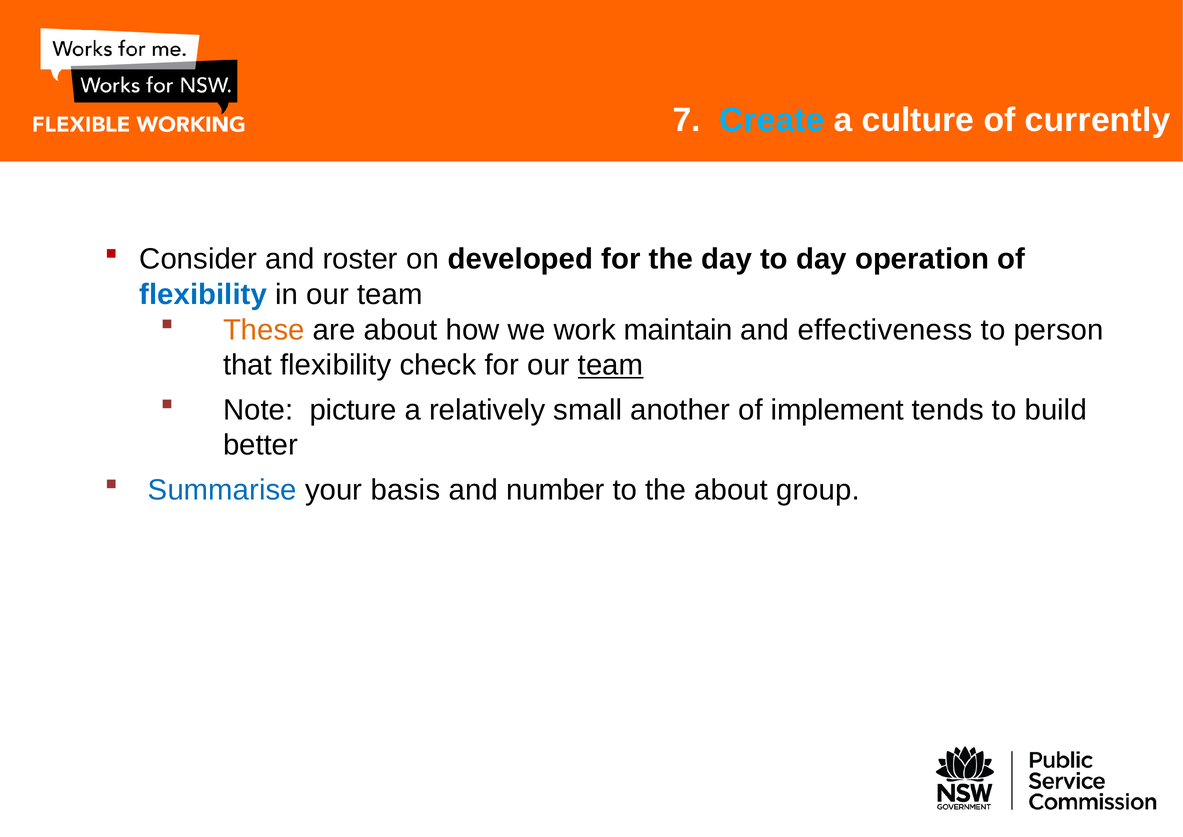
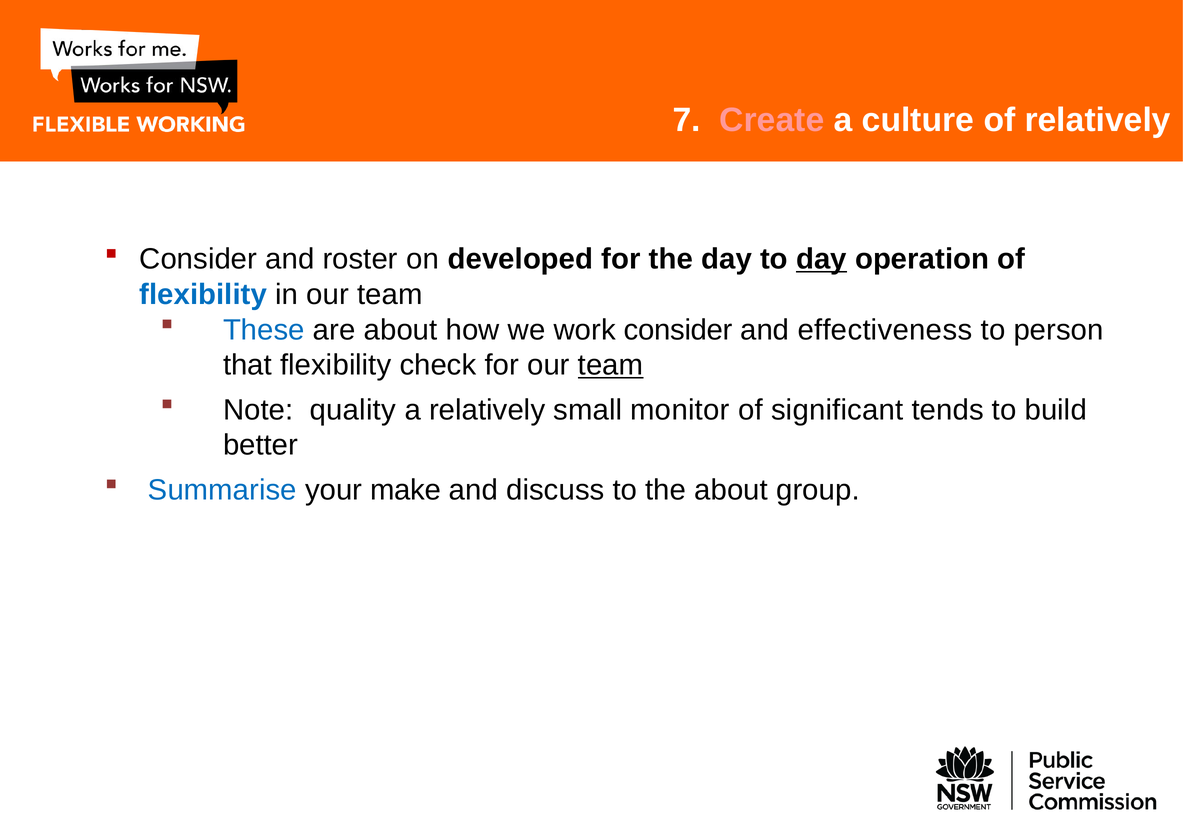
Create colour: light blue -> pink (772, 120)
of currently: currently -> relatively (1098, 120)
day underline: none -> present (821, 259)
These colour: orange -> blue (264, 330)
work maintain: maintain -> consider (678, 330)
picture: picture -> quality (353, 410)
another: another -> monitor (680, 410)
implement: implement -> significant (837, 410)
basis: basis -> make (406, 490)
number: number -> discuss (555, 490)
